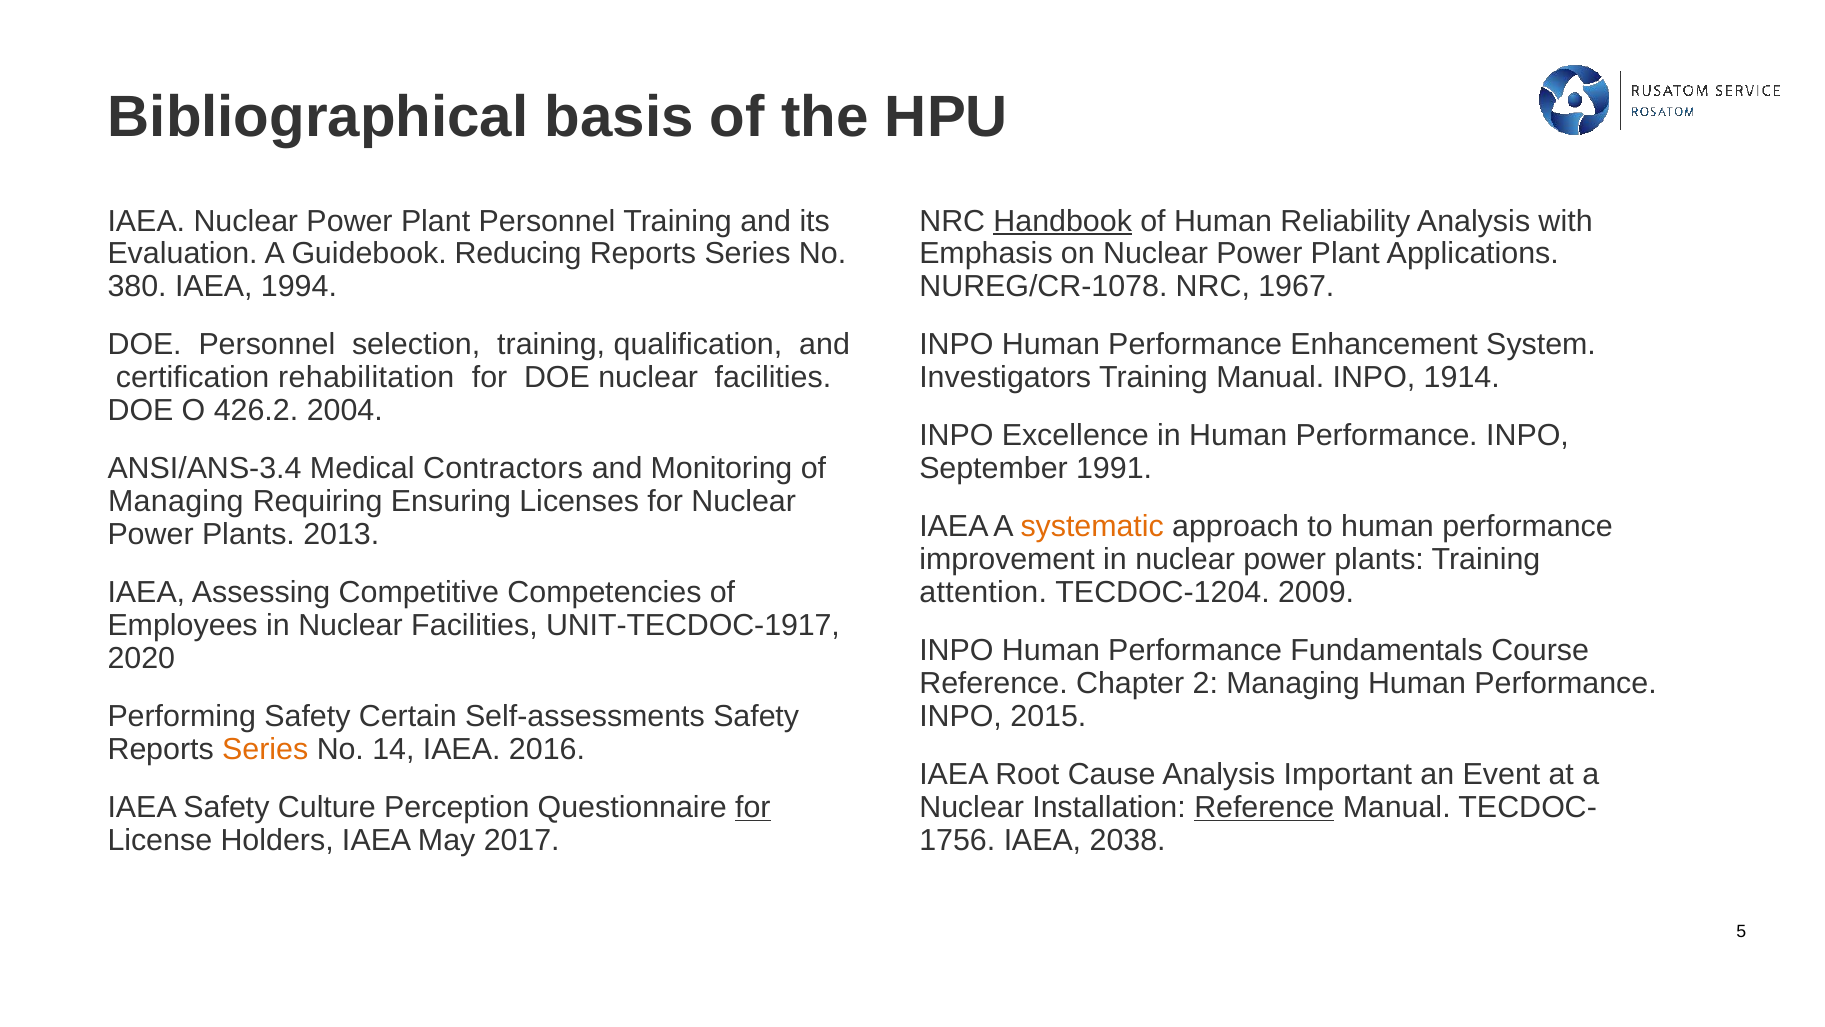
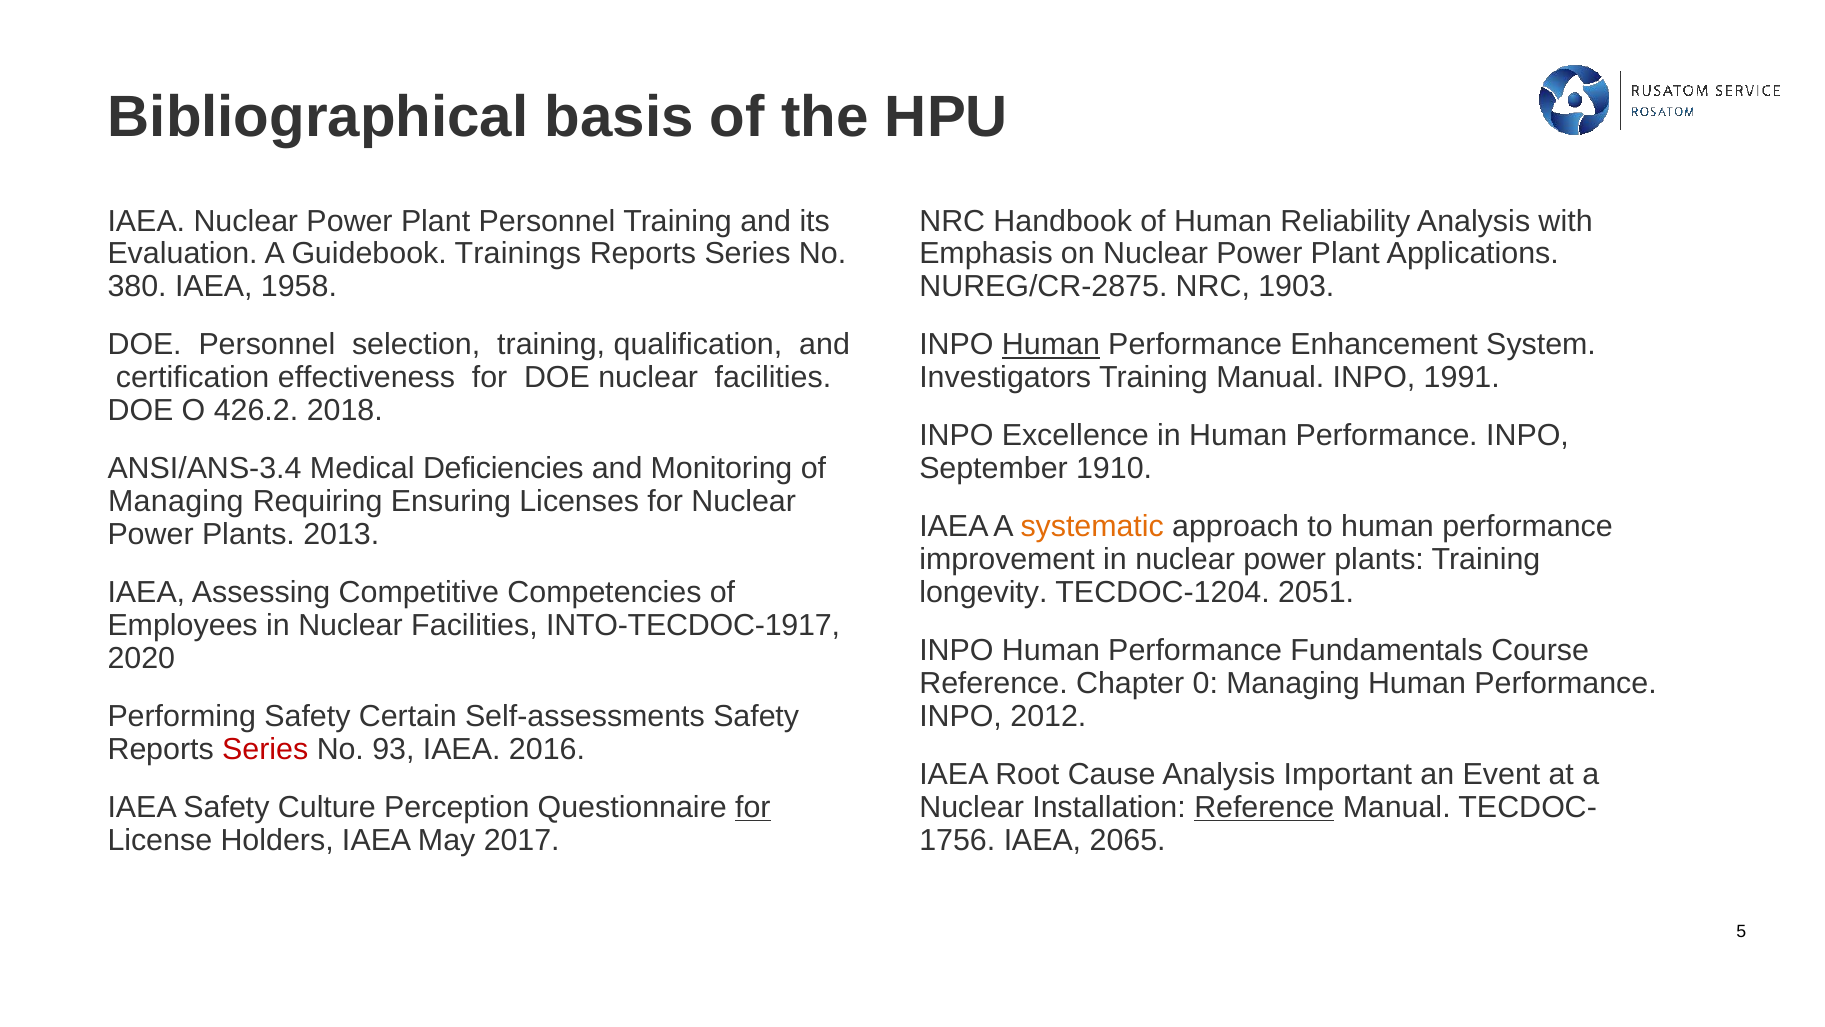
Handbook underline: present -> none (1063, 221)
Reducing: Reducing -> Trainings (518, 254)
1994: 1994 -> 1958 (299, 287)
NUREG/CR-1078: NUREG/CR-1078 -> NUREG/CR-2875 (1043, 287)
1967: 1967 -> 1903 (1296, 287)
Human underline: none -> present (1051, 345)
rehabilitation: rehabilitation -> effectiveness (366, 378)
1914: 1914 -> 1991 (1462, 378)
2004: 2004 -> 2018 (345, 411)
Contractors: Contractors -> Deficiencies (503, 469)
1991: 1991 -> 1910 (1114, 469)
attention: attention -> longevity (983, 593)
2009: 2009 -> 2051 (1316, 593)
UNIT-TECDOC-1917: UNIT-TECDOC-1917 -> INTO-TECDOC-1917 (693, 626)
2: 2 -> 0 (1205, 684)
2015: 2015 -> 2012 (1048, 717)
Series colour: orange -> red (265, 750)
14: 14 -> 93 (393, 750)
2038: 2038 -> 2065 (1128, 841)
